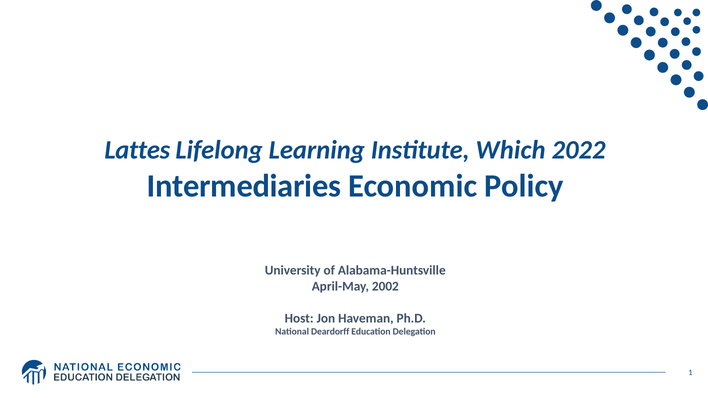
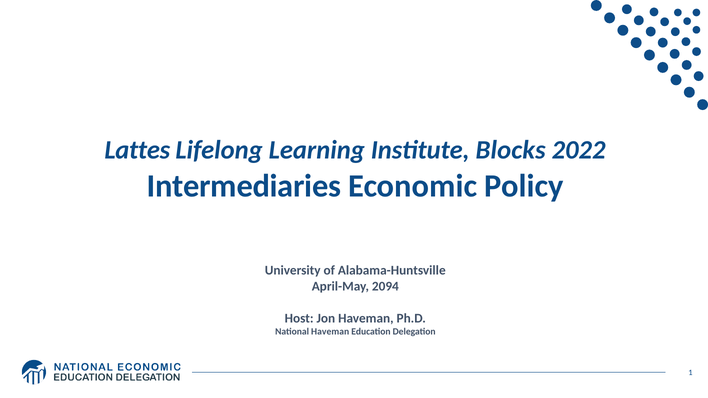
Which: Which -> Blocks (511, 150)
2002: 2002 -> 2094 (385, 286)
National Deardorff: Deardorff -> Haveman (330, 332)
